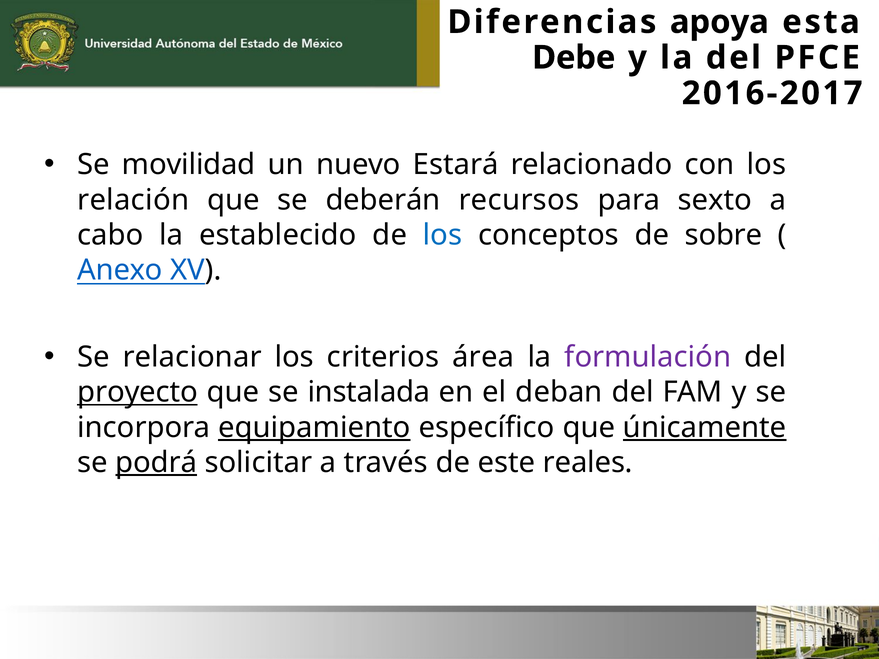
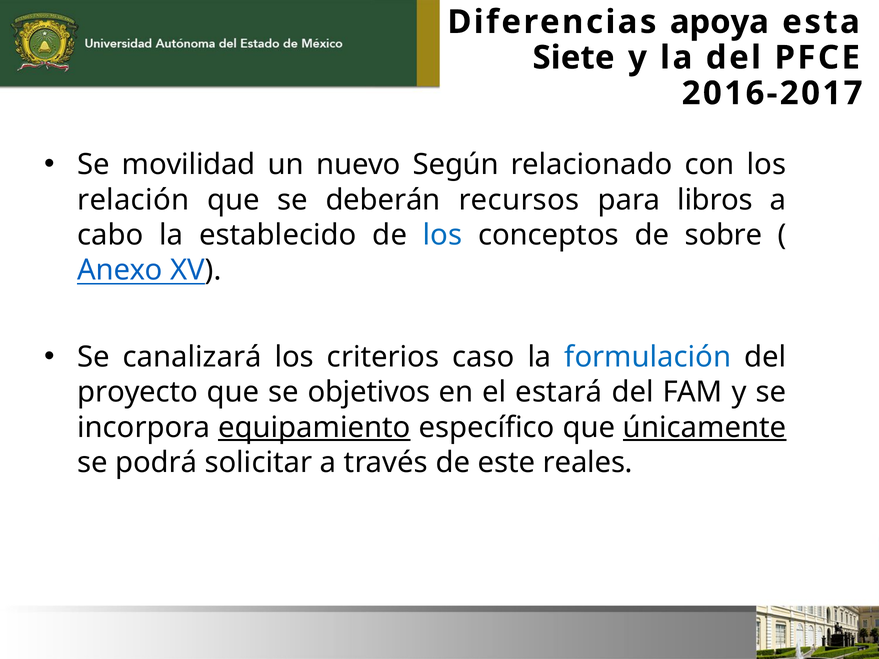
Debe: Debe -> Siete (574, 58)
Estará: Estará -> Según (456, 165)
sexto: sexto -> libros (715, 200)
relacionar: relacionar -> canalizará (192, 357)
área: área -> caso (483, 357)
formulación colour: purple -> blue (648, 357)
proyecto underline: present -> none (138, 392)
instalada: instalada -> objetivos (369, 392)
deban: deban -> estará (559, 392)
podrá underline: present -> none (156, 463)
